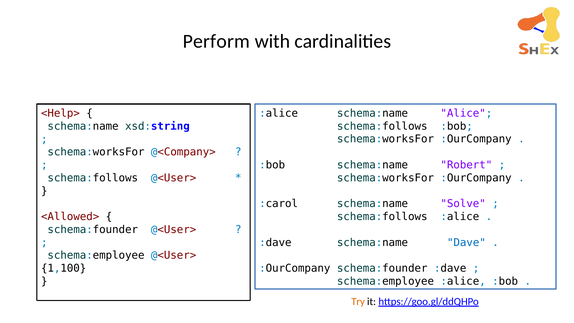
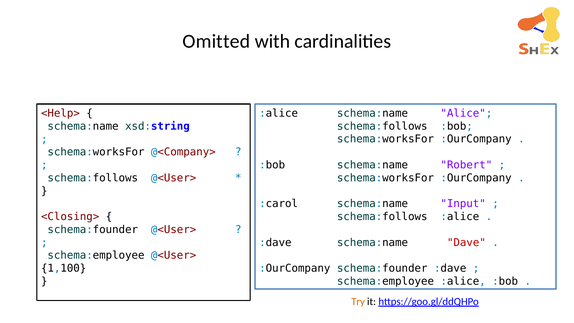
Perform: Perform -> Omitted (216, 41)
Solve: Solve -> Input (463, 204)
<Allowed>: <Allowed> -> <Closing> (70, 217)
Dave colour: blue -> red (466, 242)
